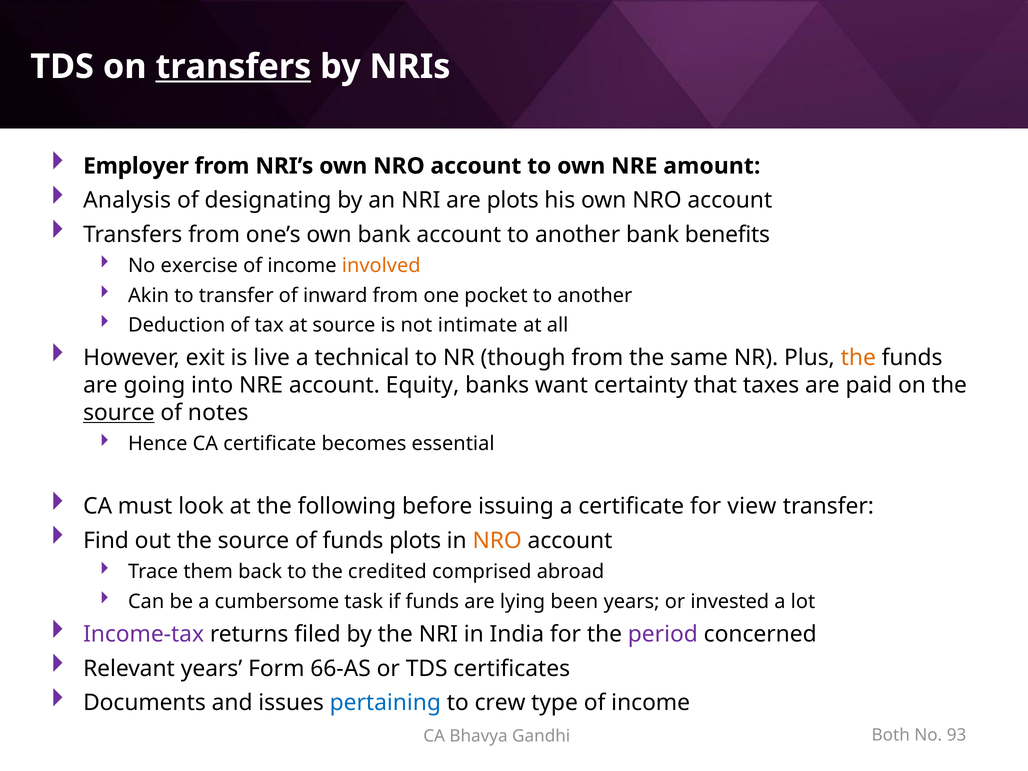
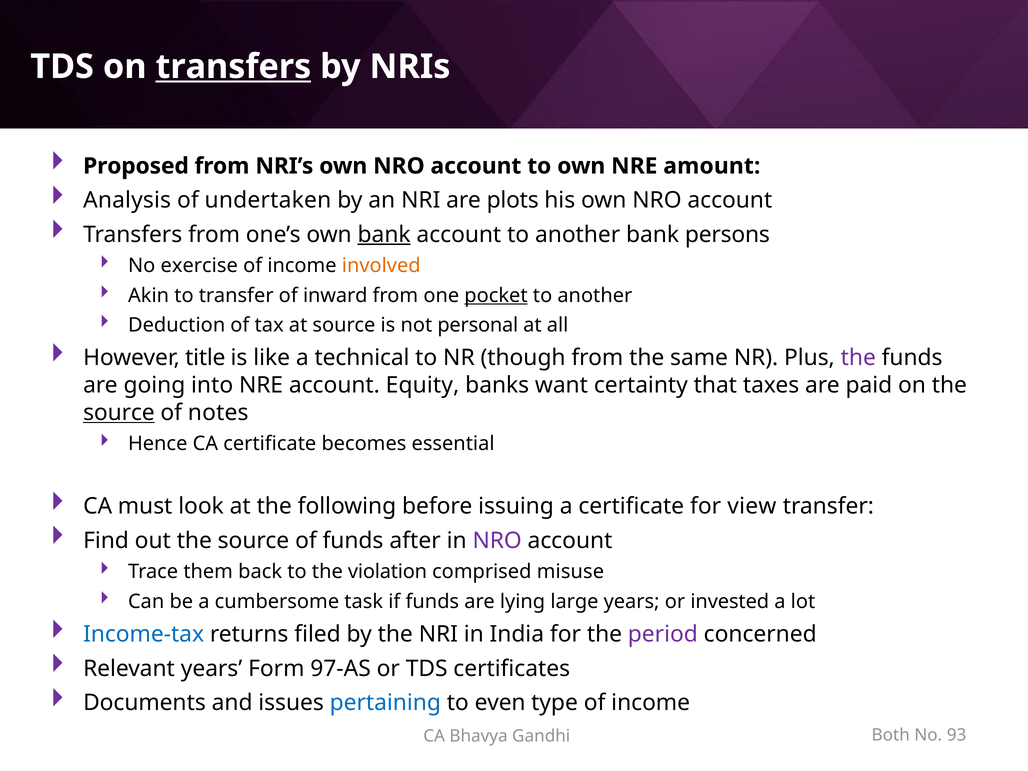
Employer: Employer -> Proposed (136, 166)
designating: designating -> undertaken (268, 200)
bank underline: none -> present (384, 235)
benefits: benefits -> persons (727, 235)
pocket underline: none -> present (496, 295)
intimate: intimate -> personal (478, 325)
exit: exit -> title (205, 358)
live: live -> like (272, 358)
the colour: orange -> purple (858, 358)
funds plots: plots -> after (415, 541)
NRO colour: orange -> purple (497, 541)
credited: credited -> violation (388, 572)
abroad: abroad -> misuse (570, 572)
been: been -> large (574, 602)
Income-tax colour: purple -> blue (144, 634)
66-AS: 66-AS -> 97-AS (341, 668)
crew: crew -> even (500, 703)
